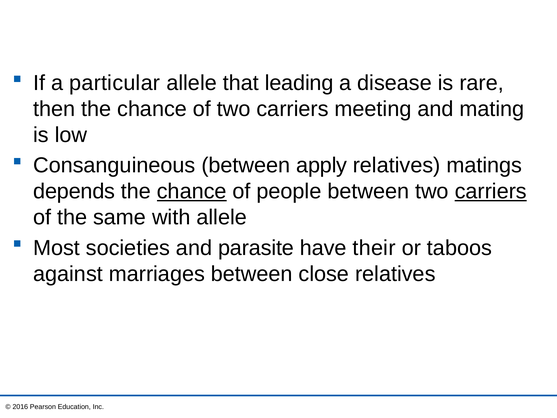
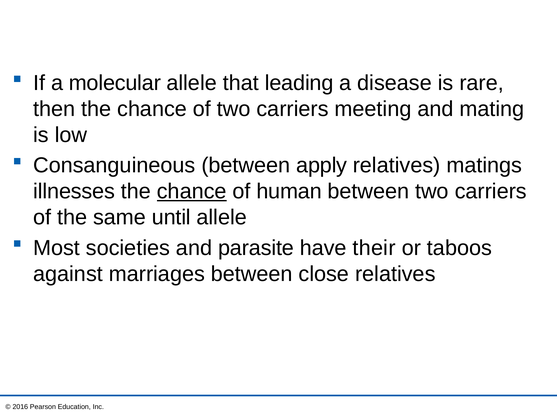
particular: particular -> molecular (115, 83)
depends: depends -> illnesses (74, 191)
people: people -> human (289, 191)
carriers underline: present -> none (491, 191)
with: with -> until (171, 217)
